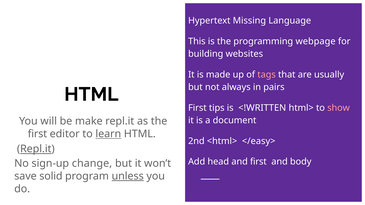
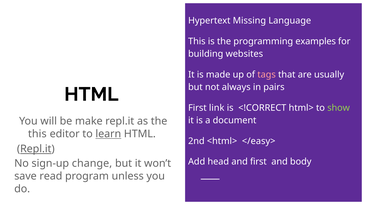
webpage: webpage -> examples (316, 41)
tips: tips -> link (217, 108)
<!WRITTEN: <!WRITTEN -> <!CORRECT (262, 108)
show colour: pink -> light green (339, 108)
first: first -> this (37, 134)
solid: solid -> read (51, 176)
unless underline: present -> none (128, 176)
